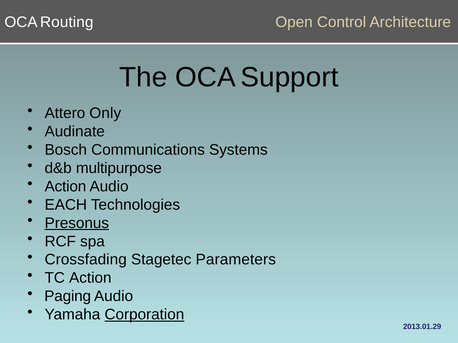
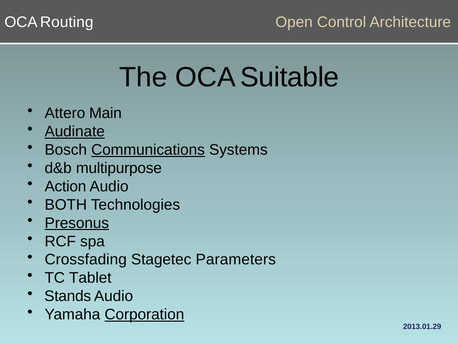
Support: Support -> Suitable (290, 77)
Only: Only -> Main (105, 113)
Audinate underline: none -> present (75, 132)
Communications underline: none -> present (148, 150)
EACH: EACH -> BOTH (66, 205)
TC Action: Action -> Tablet (90, 278)
Paging: Paging -> Stands (68, 297)
